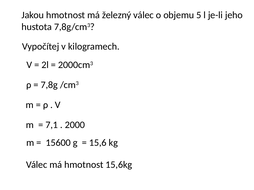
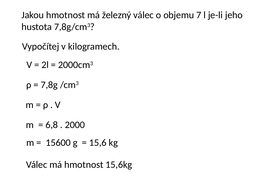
5: 5 -> 7 (199, 15)
7,1: 7,1 -> 6,8 (52, 125)
